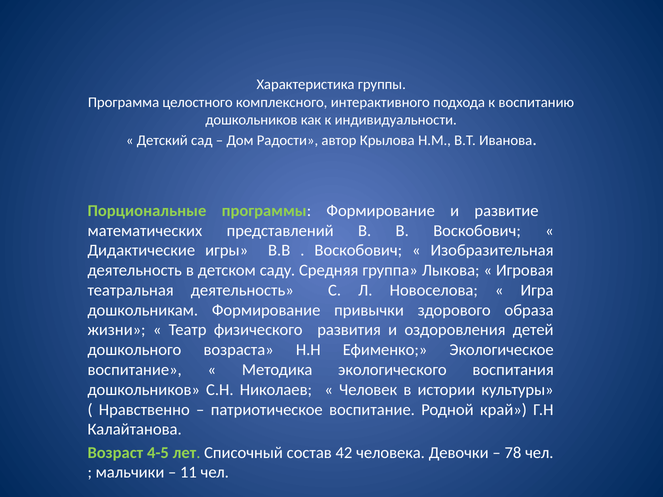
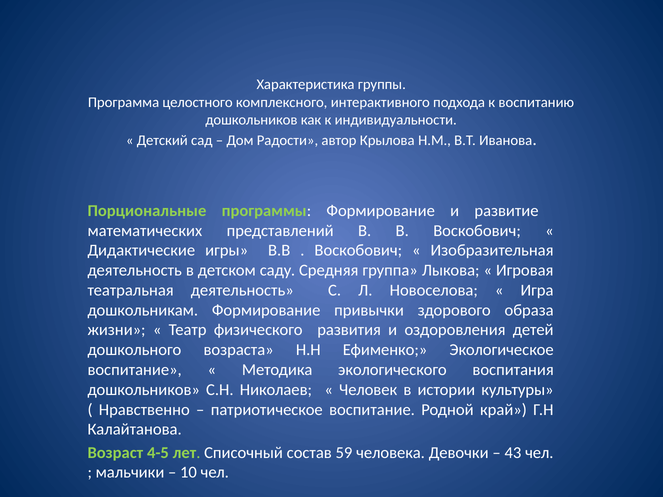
42: 42 -> 59 (344, 453)
78: 78 -> 43 (513, 453)
11: 11 -> 10 (188, 473)
